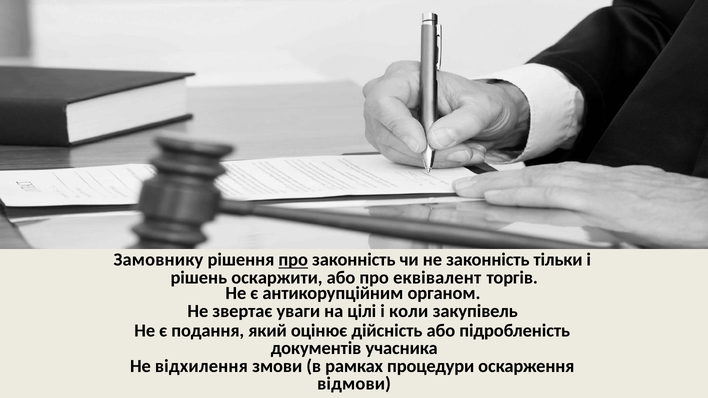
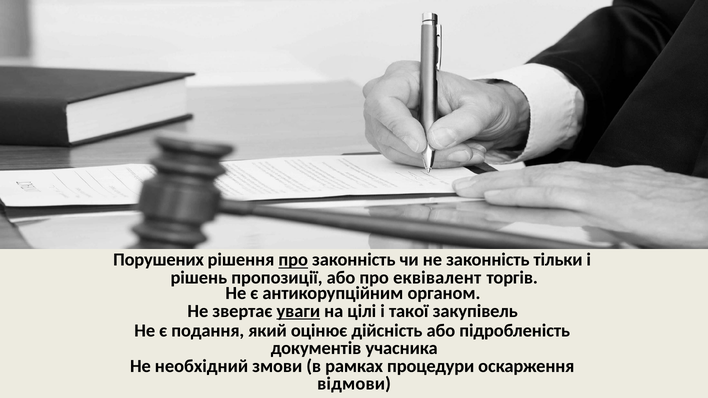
Замовнику: Замовнику -> Порушених (159, 260)
оскаржити: оскаржити -> пропозиції (277, 278)
уваги underline: none -> present (298, 311)
коли: коли -> такої (409, 311)
відхилення: відхилення -> необхідний (202, 366)
